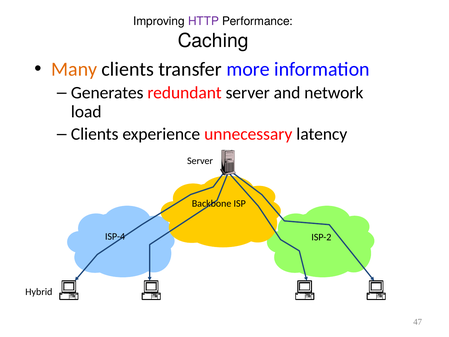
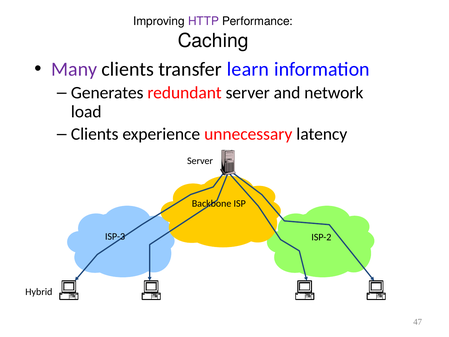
Many colour: orange -> purple (74, 69)
more: more -> learn (248, 69)
ISP-4: ISP-4 -> ISP-3 (115, 236)
